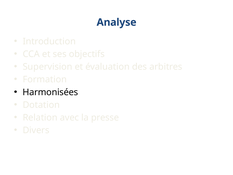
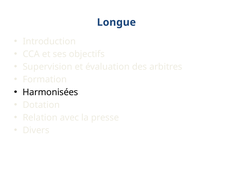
Analyse: Analyse -> Longue (116, 22)
